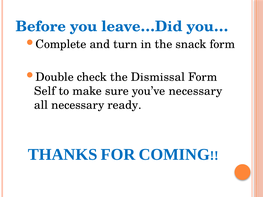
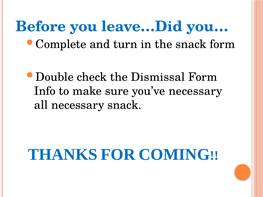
Self: Self -> Info (45, 91)
necessary ready: ready -> snack (125, 105)
